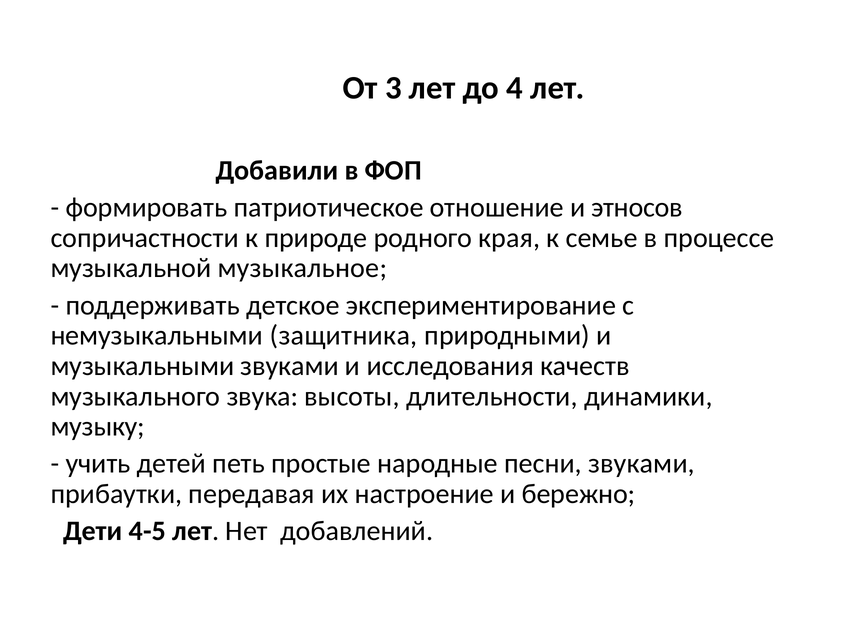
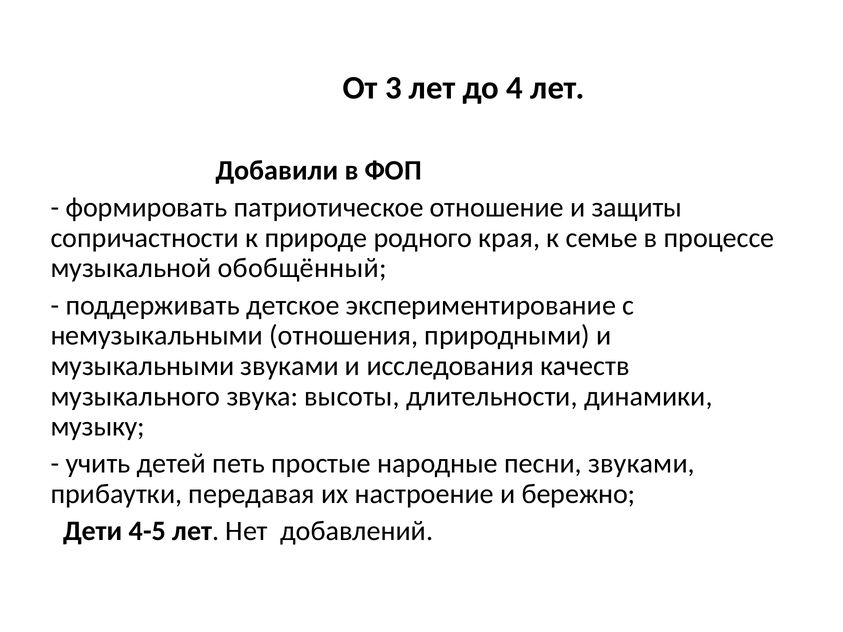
этносов: этносов -> защиты (637, 208)
музыкальное: музыкальное -> обобщённый (302, 268)
защитника: защитника -> отношения (344, 336)
